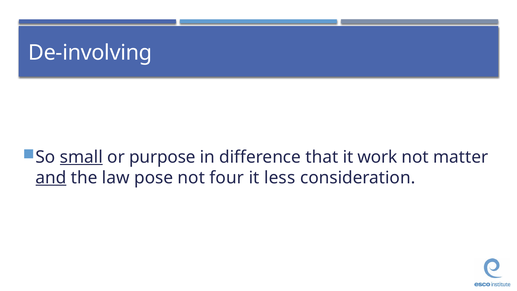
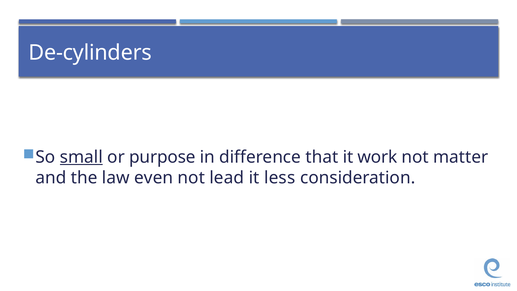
De-involving: De-involving -> De-cylinders (90, 53)
and underline: present -> none (51, 178)
pose: pose -> even (154, 178)
four: four -> lead (227, 178)
